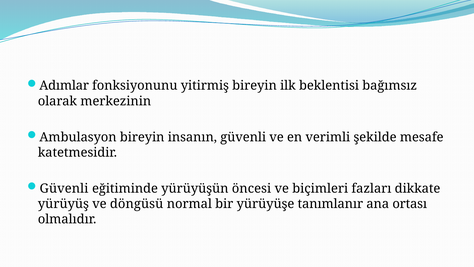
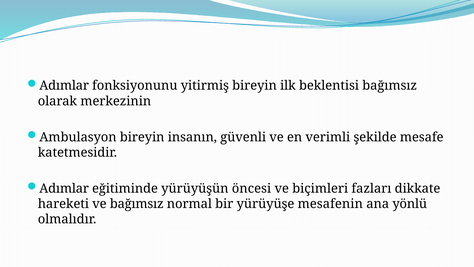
Güvenli: Güvenli -> Adımlar (64, 188)
yürüyüş: yürüyüş -> hareketi (63, 204)
ve döngüsü: döngüsü -> bağımsız (137, 204)
tanımlanır: tanımlanır -> mesafenin (330, 204)
ortası: ortası -> yönlü (410, 204)
